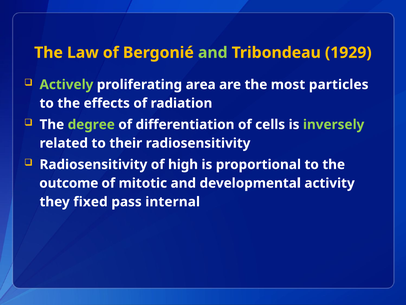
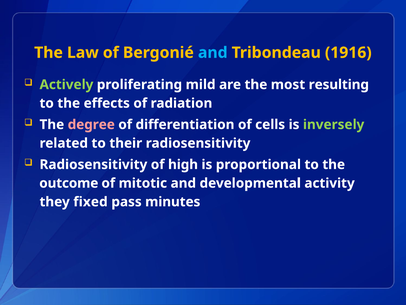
and colour: light green -> light blue (213, 53)
1929: 1929 -> 1916 (348, 53)
area: area -> mild (201, 84)
particles: particles -> resulting (339, 84)
degree colour: light green -> pink (91, 124)
internal: internal -> minutes (173, 202)
